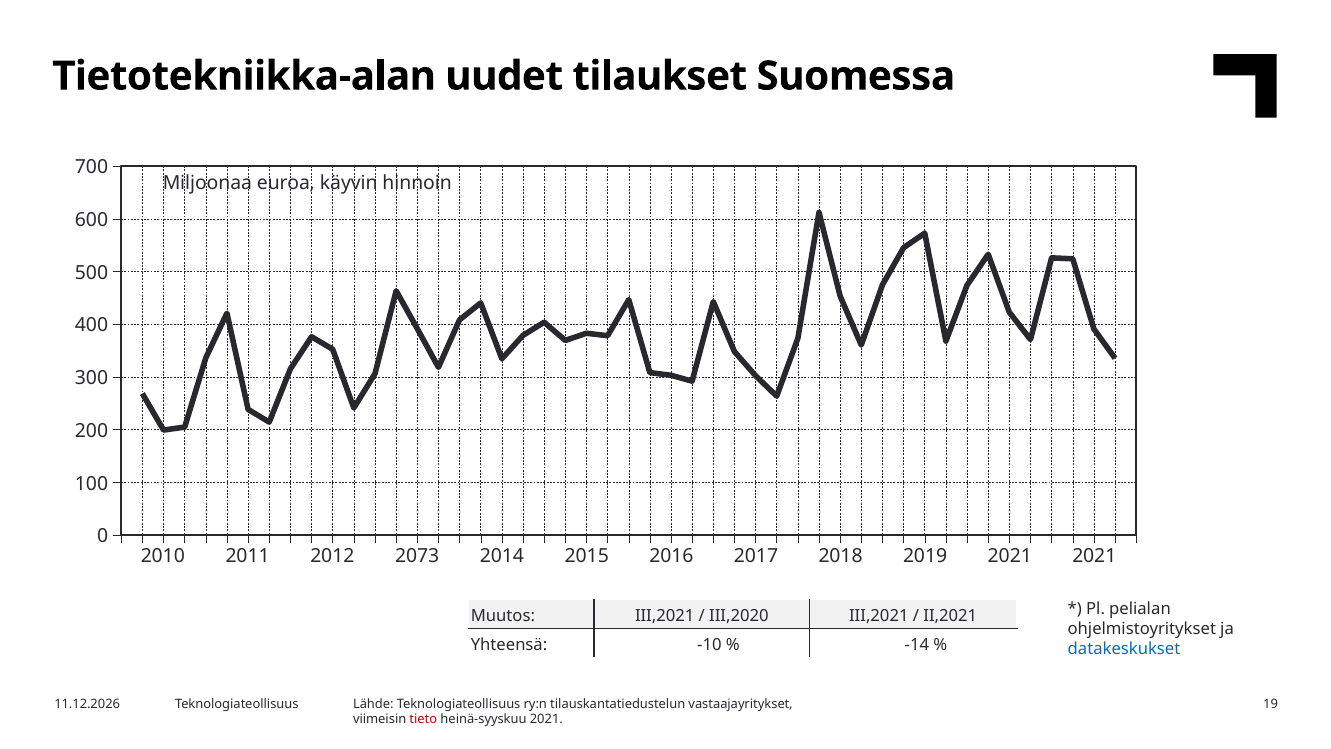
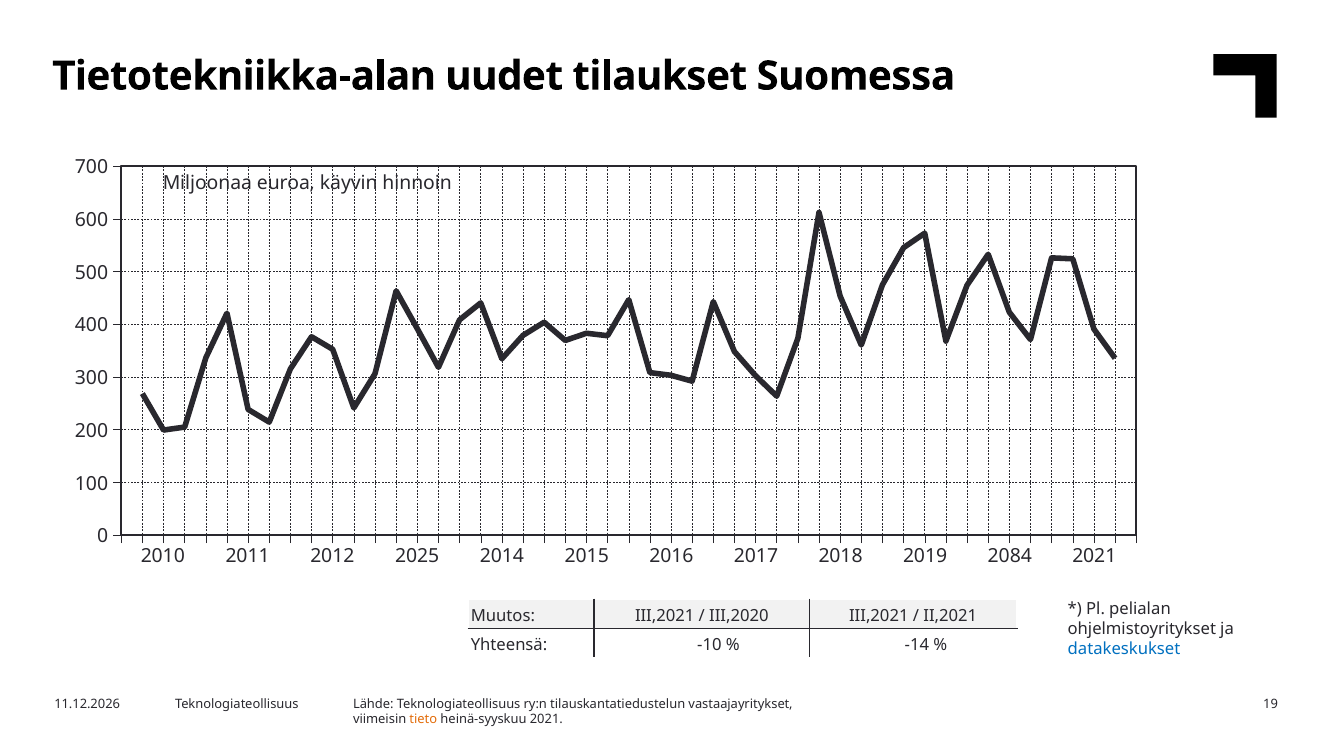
2073: 2073 -> 2025 (417, 556)
2019 2021: 2021 -> 2084 (1010, 556)
tieto colour: red -> orange (423, 719)
